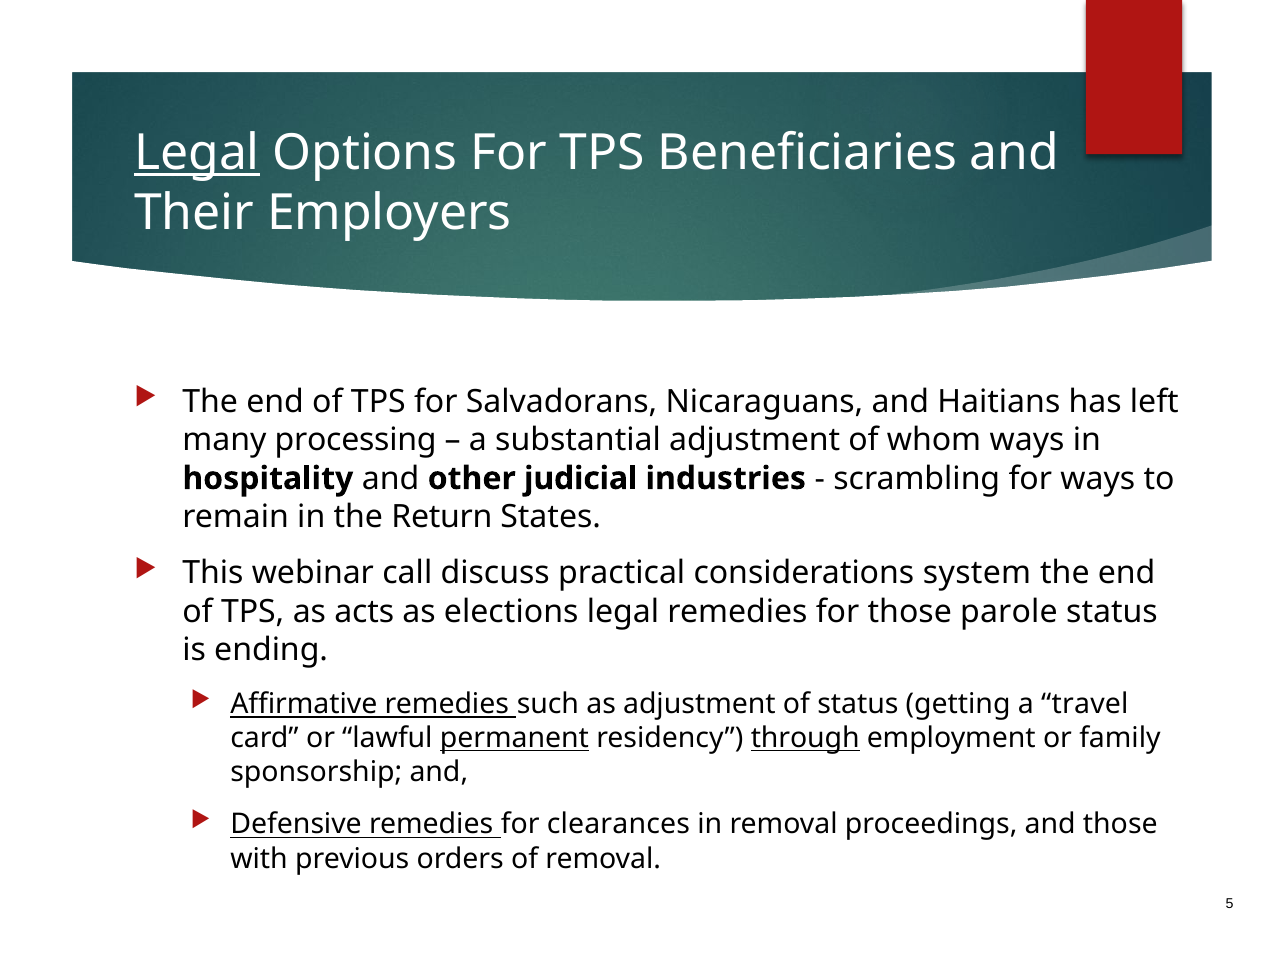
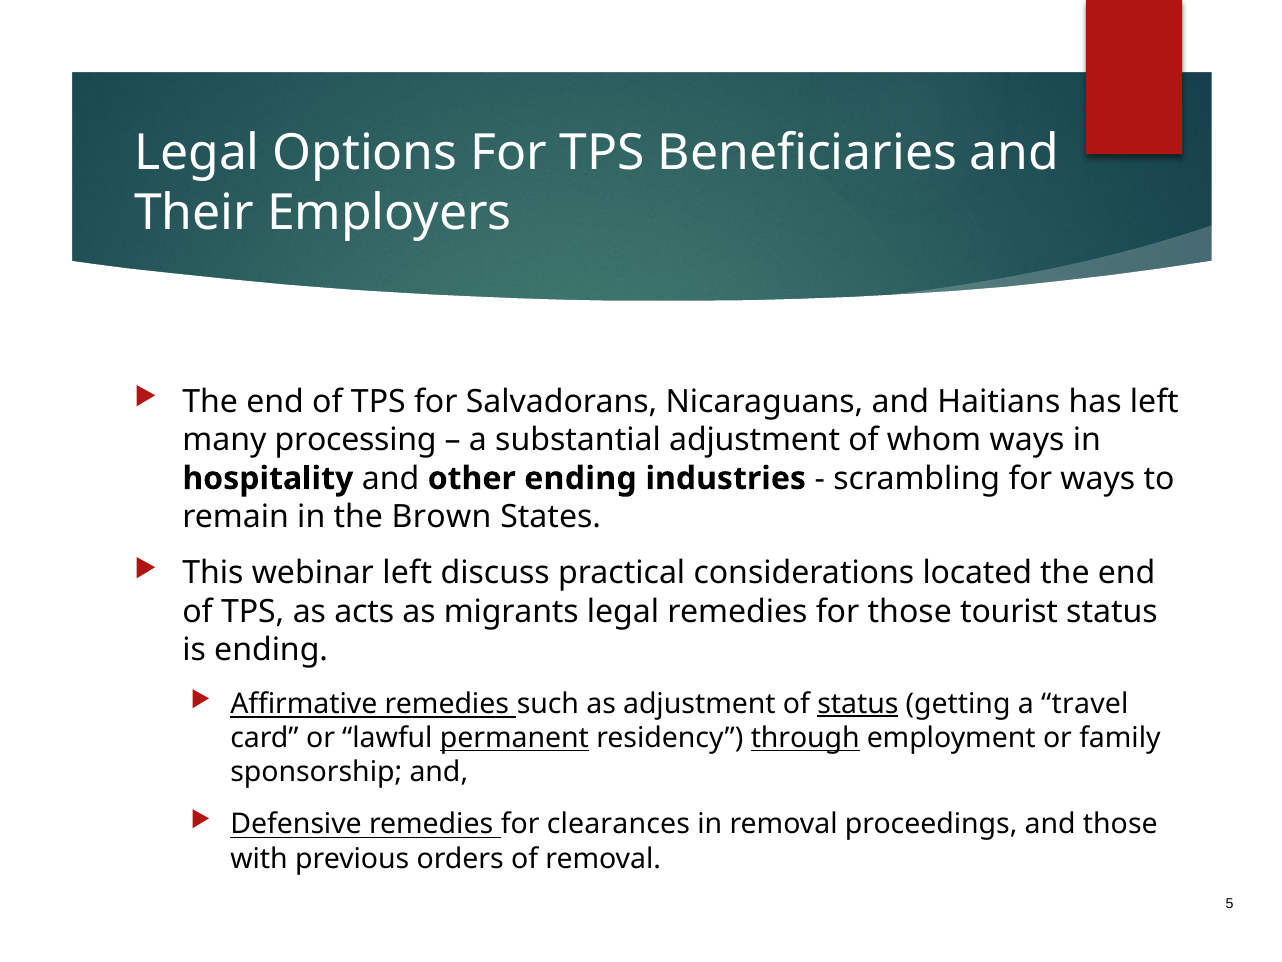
Legal underline: present -> none (197, 153)
other judicial: judicial -> ending (580, 478)
Return: Return -> Brown (442, 517)
webinar call: call -> left (407, 573)
system: system -> located (977, 573)
elections: elections -> migrants (511, 611)
parole: parole -> tourist (1009, 611)
status underline: none -> present (858, 704)
